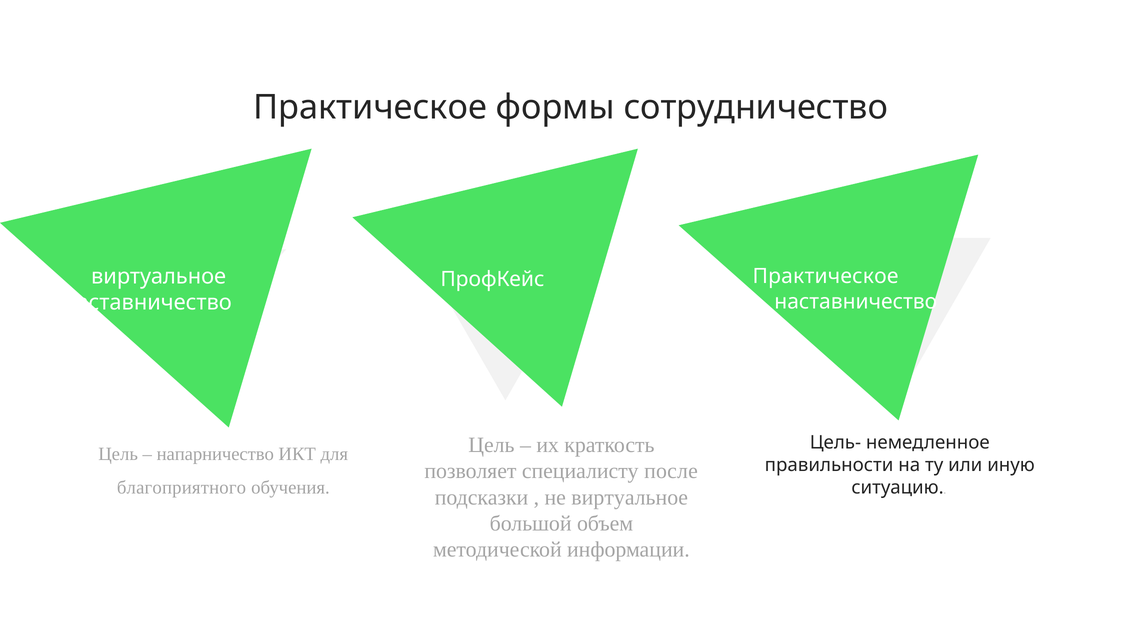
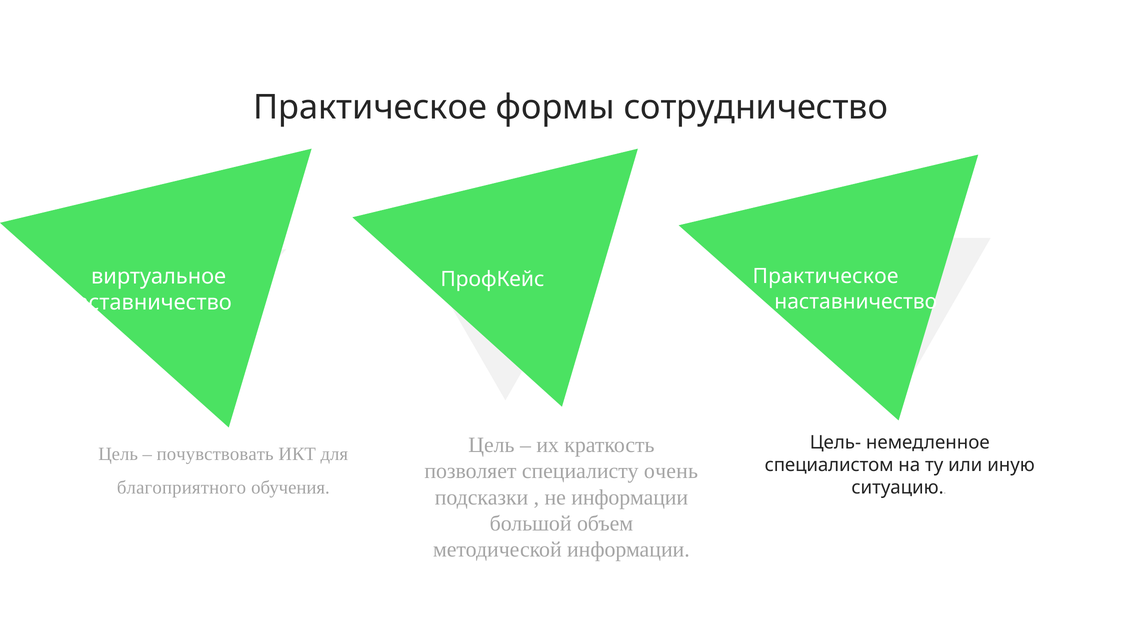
напарничество: напарничество -> почувствовать (215, 454)
правильности: правильности -> специалистом (829, 465)
после: после -> очень (671, 471)
не виртуальное: виртуальное -> информации (630, 497)
